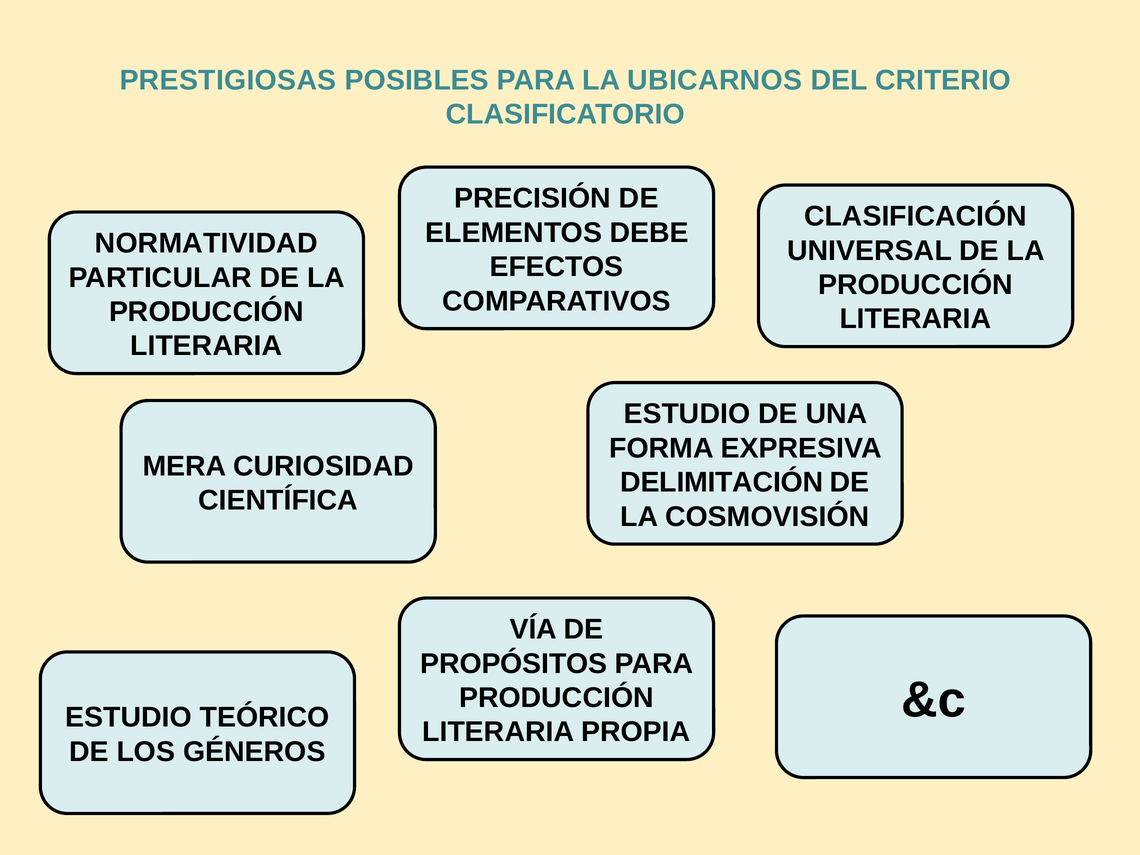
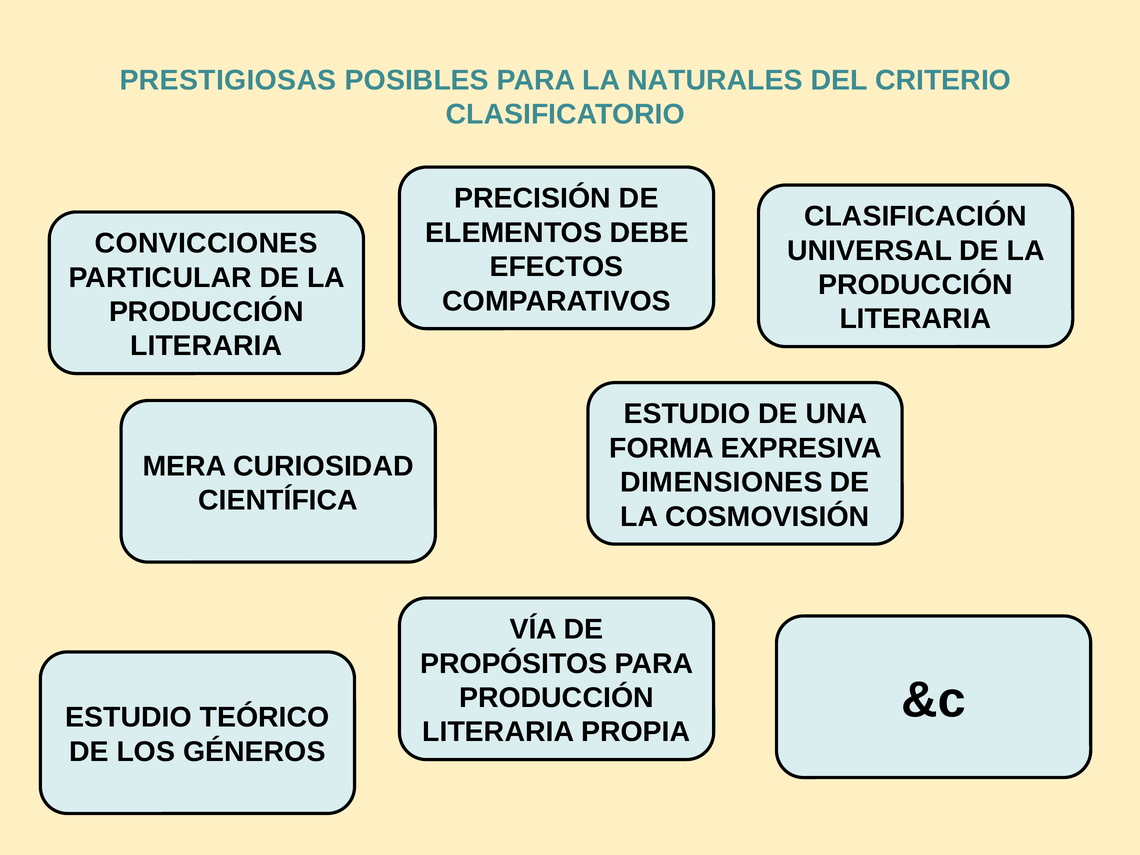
UBICARNOS: UBICARNOS -> NATURALES (715, 80)
NORMATIVIDAD: NORMATIVIDAD -> CONVICCIONES (206, 243)
DELIMITACIÓN: DELIMITACIÓN -> DIMENSIONES (722, 482)
